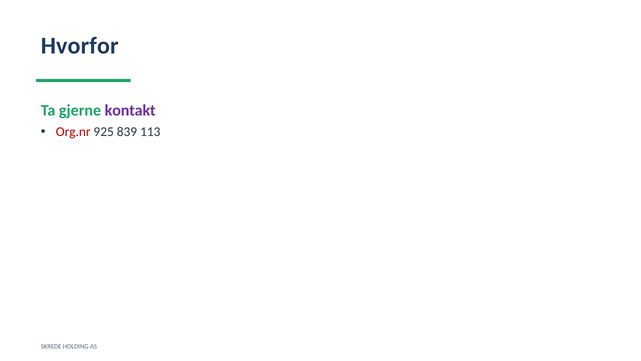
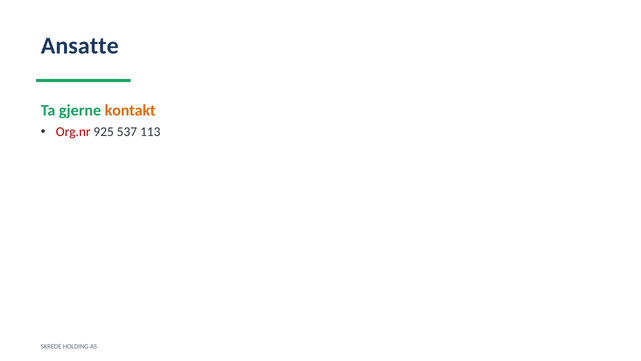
Hvorfor: Hvorfor -> Ansatte (80, 46)
kontakt colour: purple -> orange (130, 110)
839: 839 -> 537 (127, 132)
